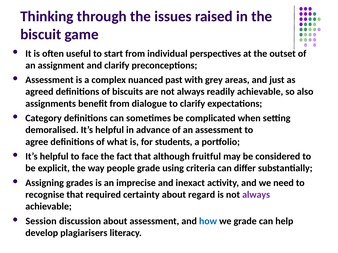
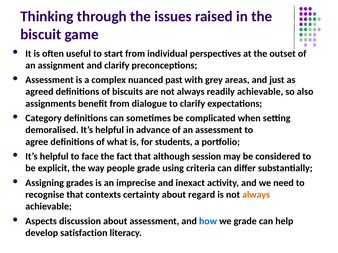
fruitful: fruitful -> session (207, 157)
required: required -> contexts (103, 195)
always colour: purple -> orange (256, 195)
Session: Session -> Aspects (41, 222)
plagiarisers: plagiarisers -> satisfaction (84, 233)
